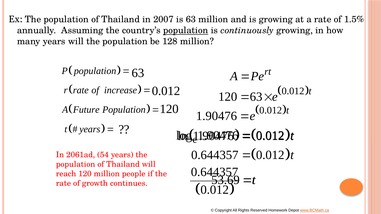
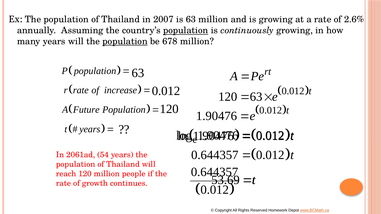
1.5%: 1.5% -> 2.6% (354, 20)
population underline: none -> present (125, 41)
128: 128 -> 678 (170, 41)
